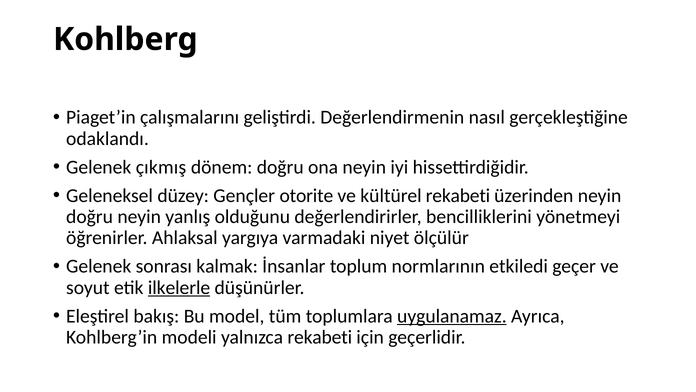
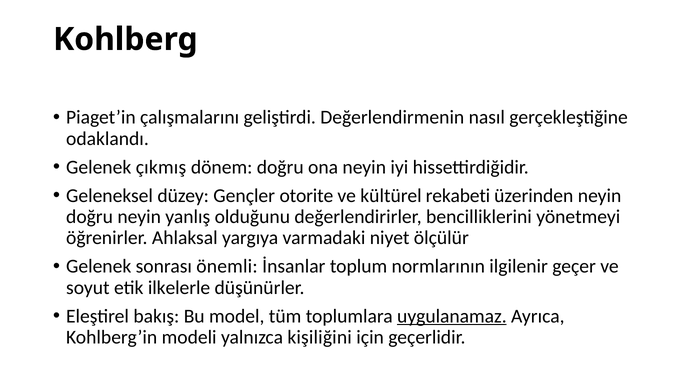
kalmak: kalmak -> önemli (227, 266)
etkiledi: etkiledi -> ilgilenir (519, 266)
ilkelerle underline: present -> none (179, 287)
yalnızca rekabeti: rekabeti -> kişiliğini (320, 337)
